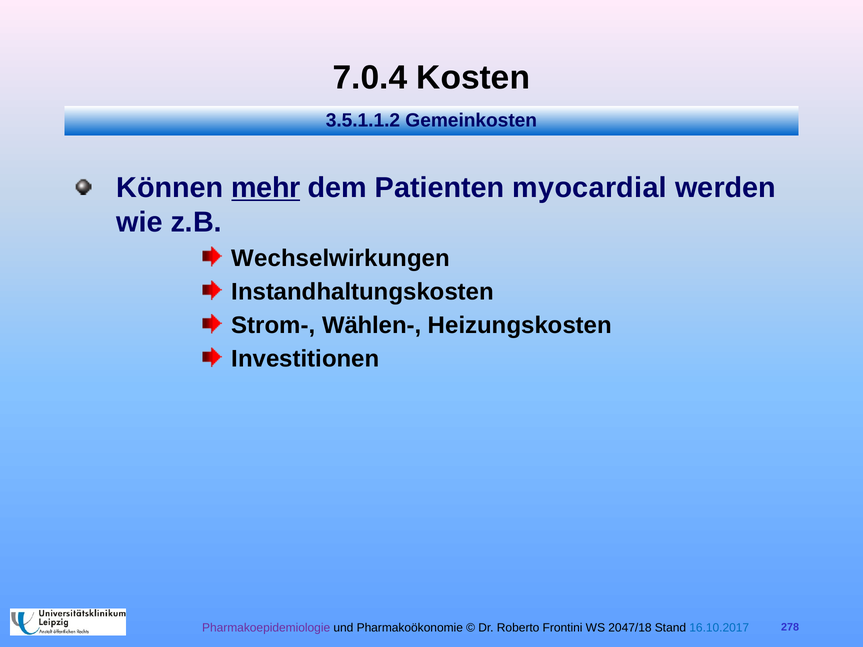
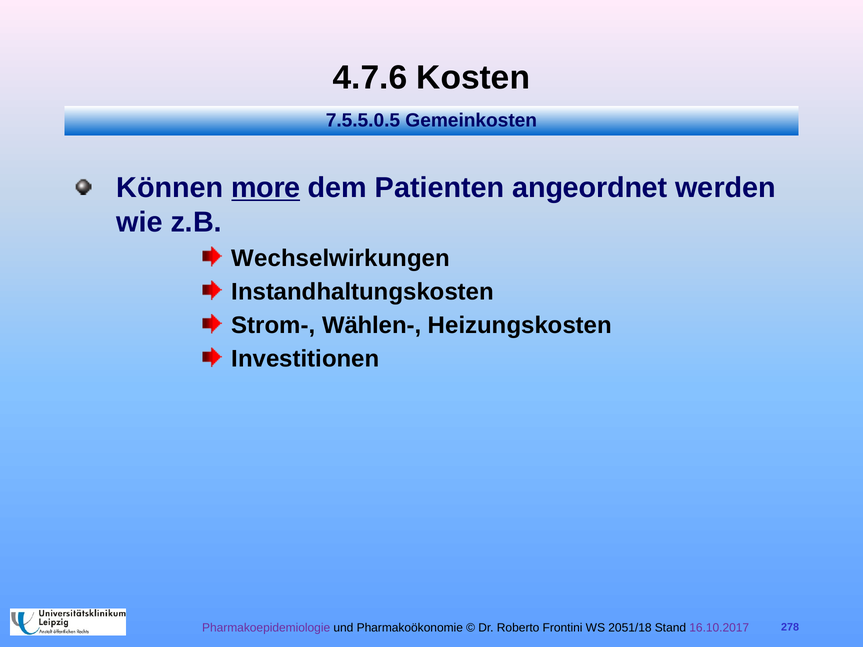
7.0.4: 7.0.4 -> 4.7.6 (370, 78)
3.5.1.1.2: 3.5.1.1.2 -> 7.5.5.0.5 (363, 121)
mehr: mehr -> more (266, 188)
myocardial: myocardial -> angeordnet (590, 188)
2047/18: 2047/18 -> 2051/18 (630, 628)
16.10.2017 colour: blue -> purple (719, 628)
